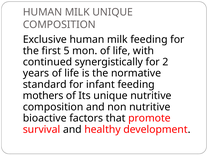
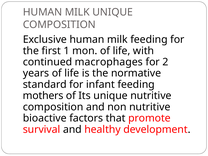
5: 5 -> 1 (67, 51)
synergistically: synergistically -> macrophages (109, 62)
